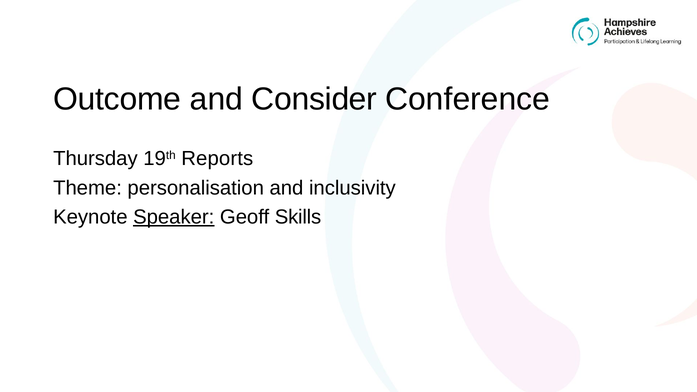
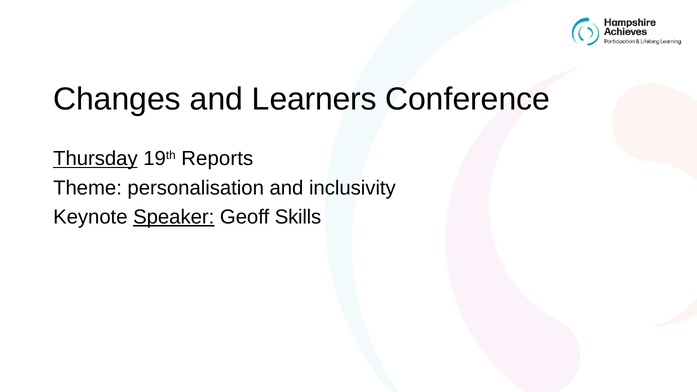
Outcome: Outcome -> Changes (117, 99)
Consider: Consider -> Learners (314, 99)
Thursday underline: none -> present (95, 159)
